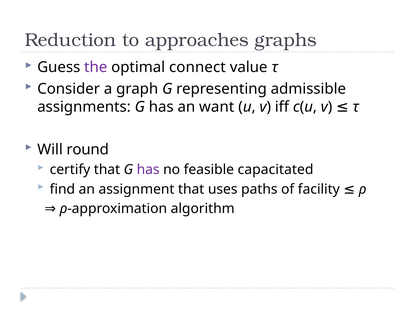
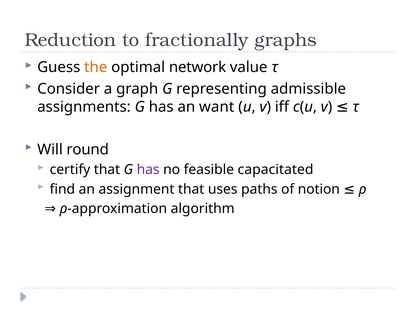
approaches: approaches -> fractionally (197, 40)
the colour: purple -> orange (96, 67)
connect: connect -> network (198, 67)
facility: facility -> notion (319, 189)
